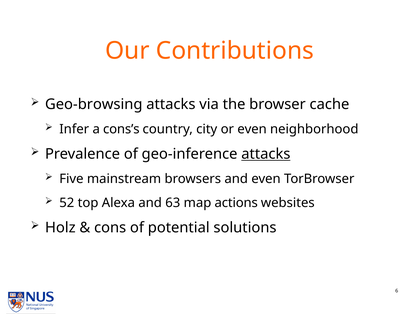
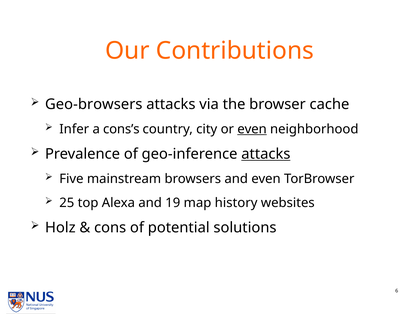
Geo-browsing: Geo-browsing -> Geo-browsers (94, 104)
even underline: none -> present (252, 129)
52: 52 -> 25 (67, 203)
63: 63 -> 19 (173, 203)
actions: actions -> history (236, 203)
